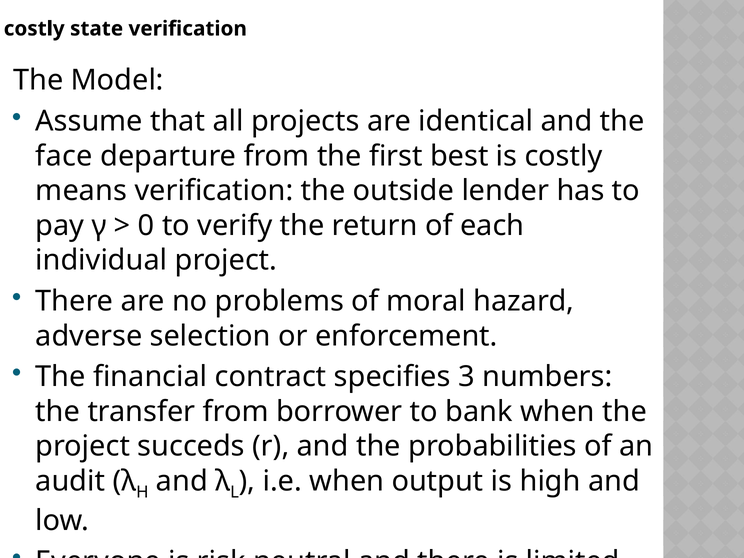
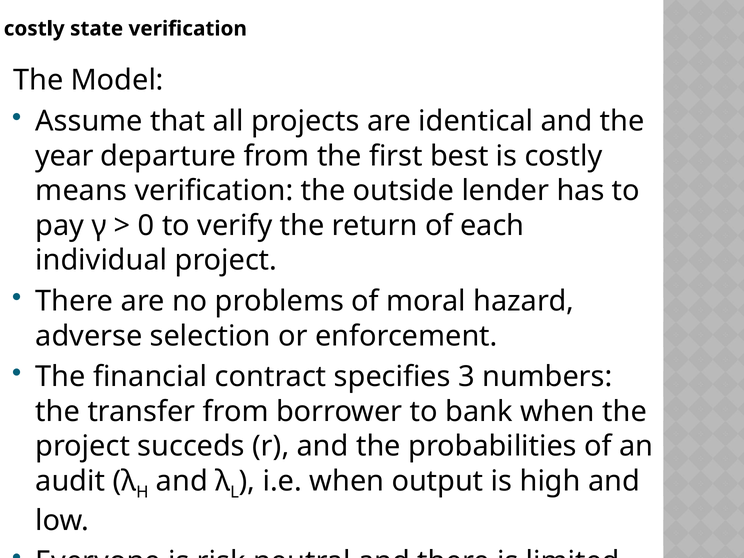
face: face -> year (64, 156)
